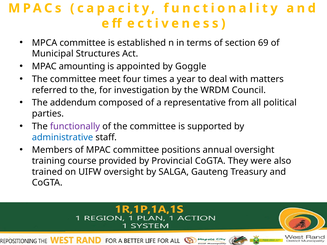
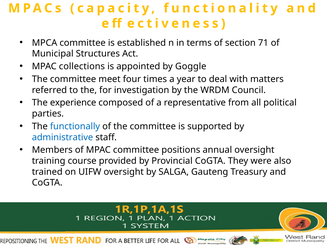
69: 69 -> 71 (263, 43)
amounting: amounting -> collections (82, 66)
addendum: addendum -> experience (73, 103)
functionally colour: purple -> blue (75, 126)
